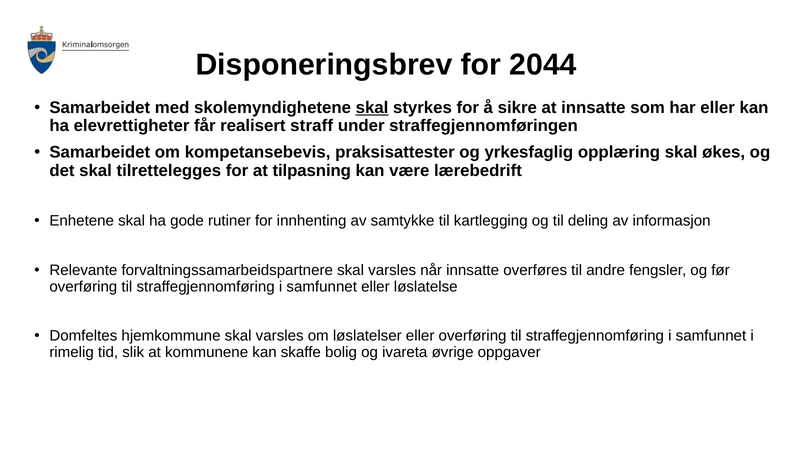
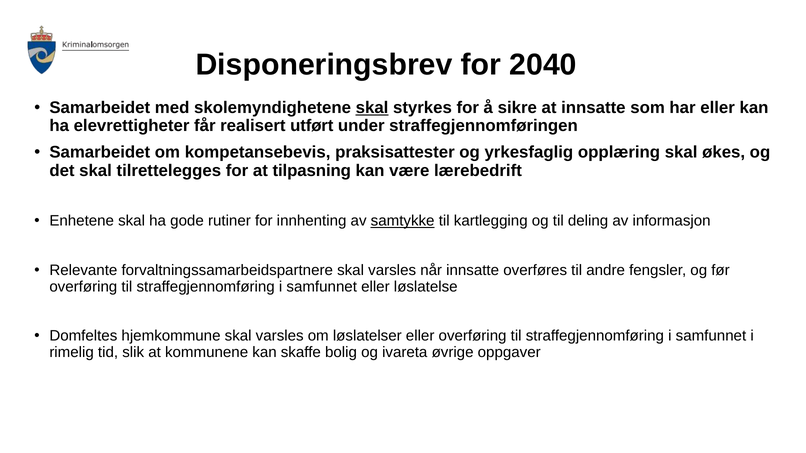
2044: 2044 -> 2040 (543, 65)
straff: straff -> utført (312, 126)
samtykke underline: none -> present (403, 221)
